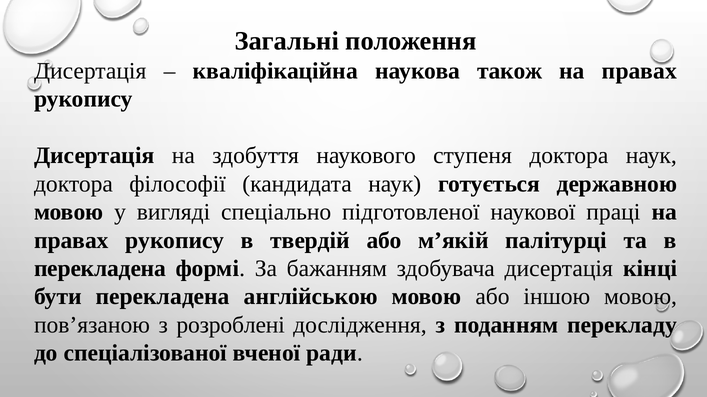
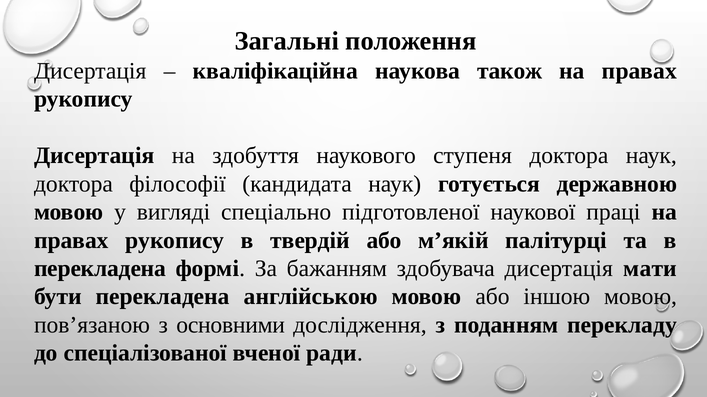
кінці: кінці -> мати (650, 269)
розроблені: розроблені -> основними (231, 326)
